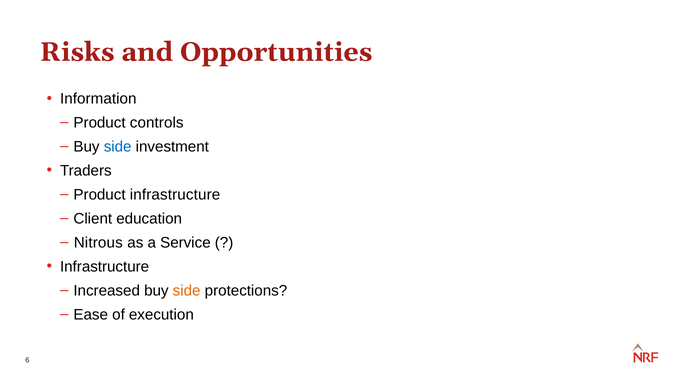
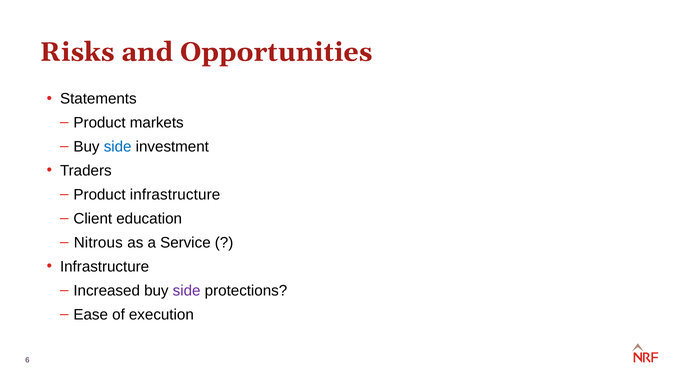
Information: Information -> Statements (98, 99)
controls: controls -> markets (157, 123)
side colour: orange -> purple (187, 290)
